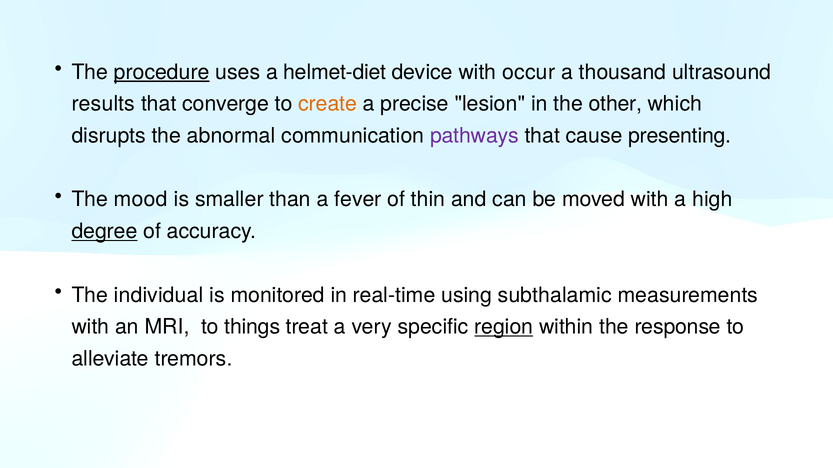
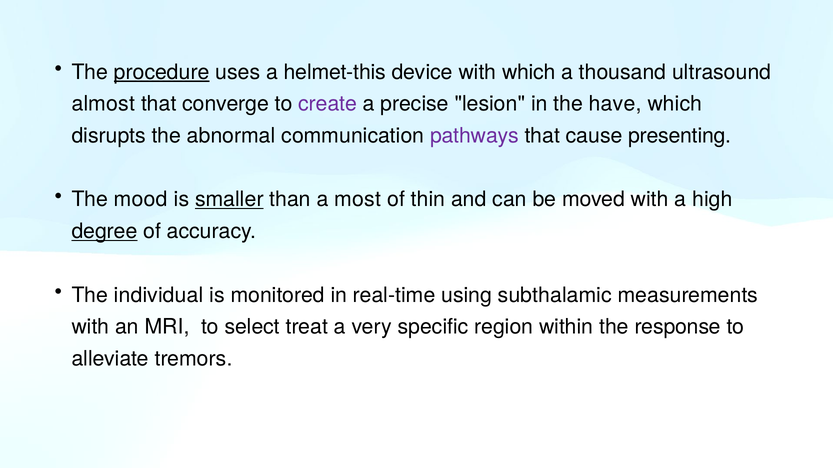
helmet-diet: helmet-diet -> helmet-this (335, 72)
with occur: occur -> which (529, 72)
results: results -> almost (103, 104)
create colour: orange -> purple (328, 104)
other: other -> have (615, 104)
smaller underline: none -> present (229, 200)
fever: fever -> most (358, 200)
things: things -> select (252, 327)
region underline: present -> none (504, 327)
